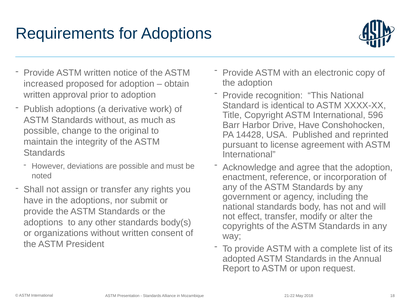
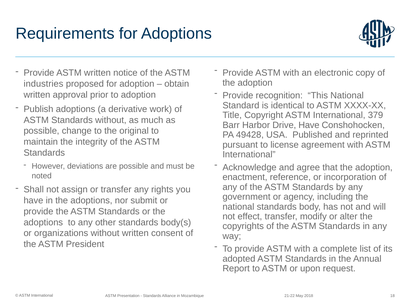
increased: increased -> industries (43, 84)
596: 596 -> 379 (376, 115)
14428: 14428 -> 49428 (250, 135)
